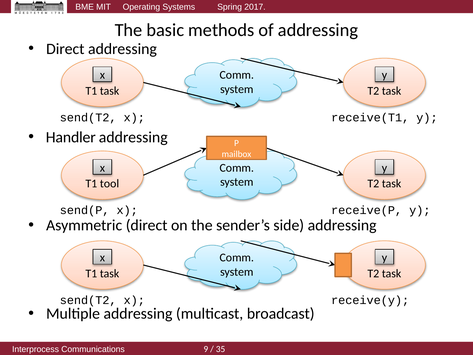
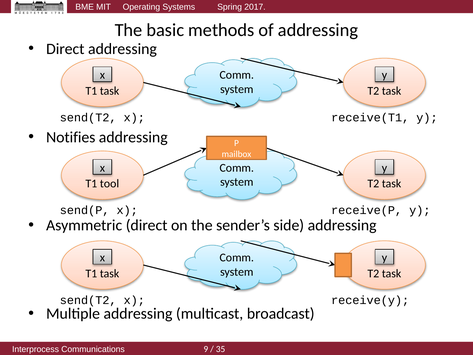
Handler: Handler -> Notifies (71, 137)
